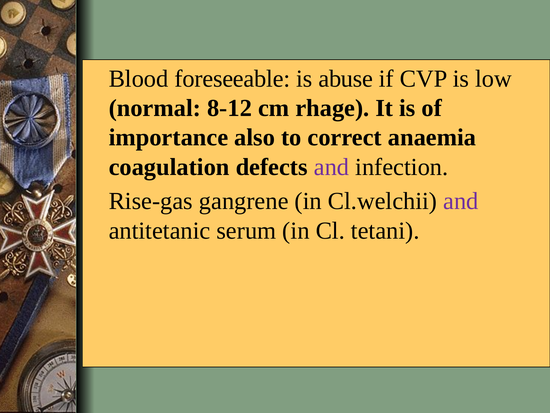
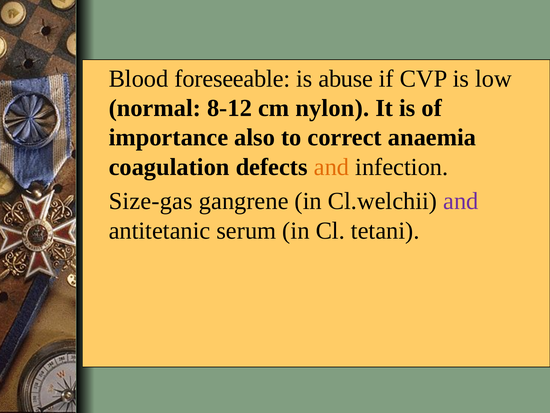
rhage: rhage -> nylon (332, 108)
and colour: purple -> orange (332, 167)
Rise-gas: Rise-gas -> Size-gas (151, 201)
